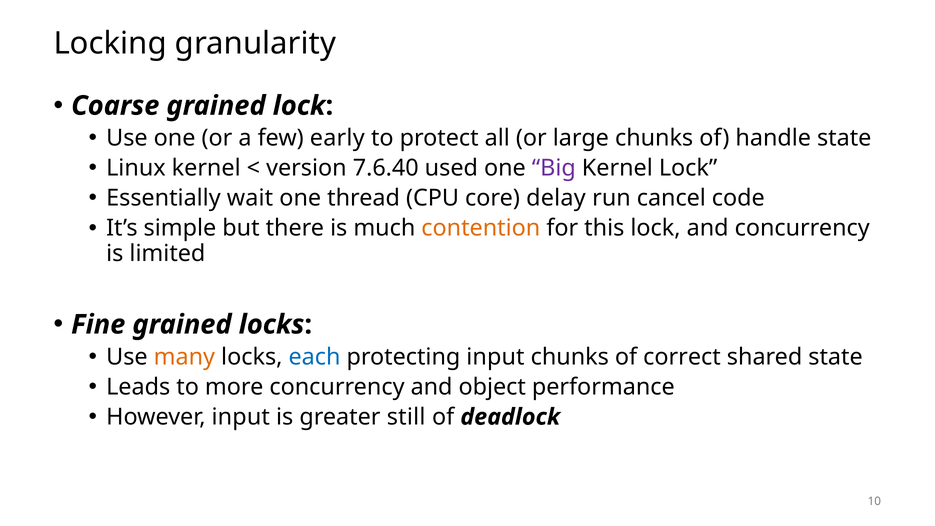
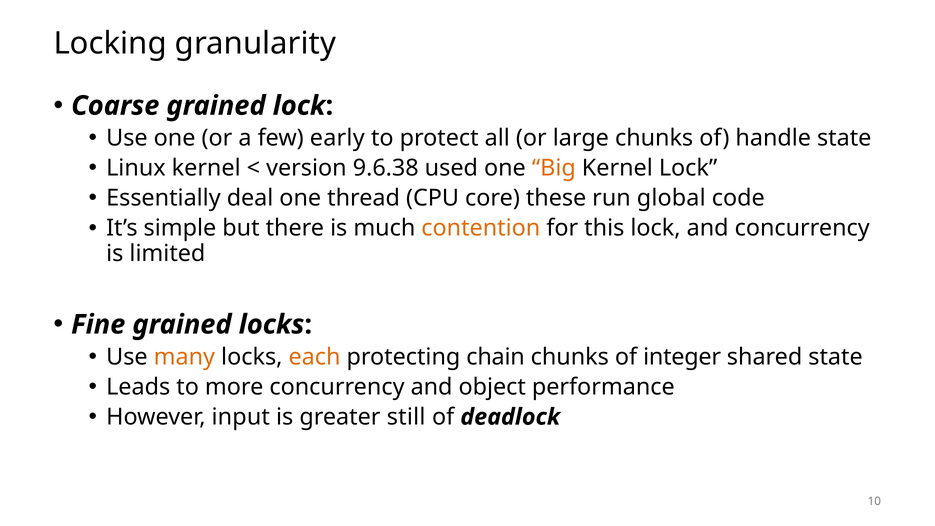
7.6.40: 7.6.40 -> 9.6.38 (386, 168)
Big colour: purple -> orange (554, 168)
wait: wait -> deal (250, 198)
delay: delay -> these (556, 198)
cancel: cancel -> global (671, 198)
each colour: blue -> orange (314, 357)
protecting input: input -> chain (496, 357)
correct: correct -> integer (682, 357)
